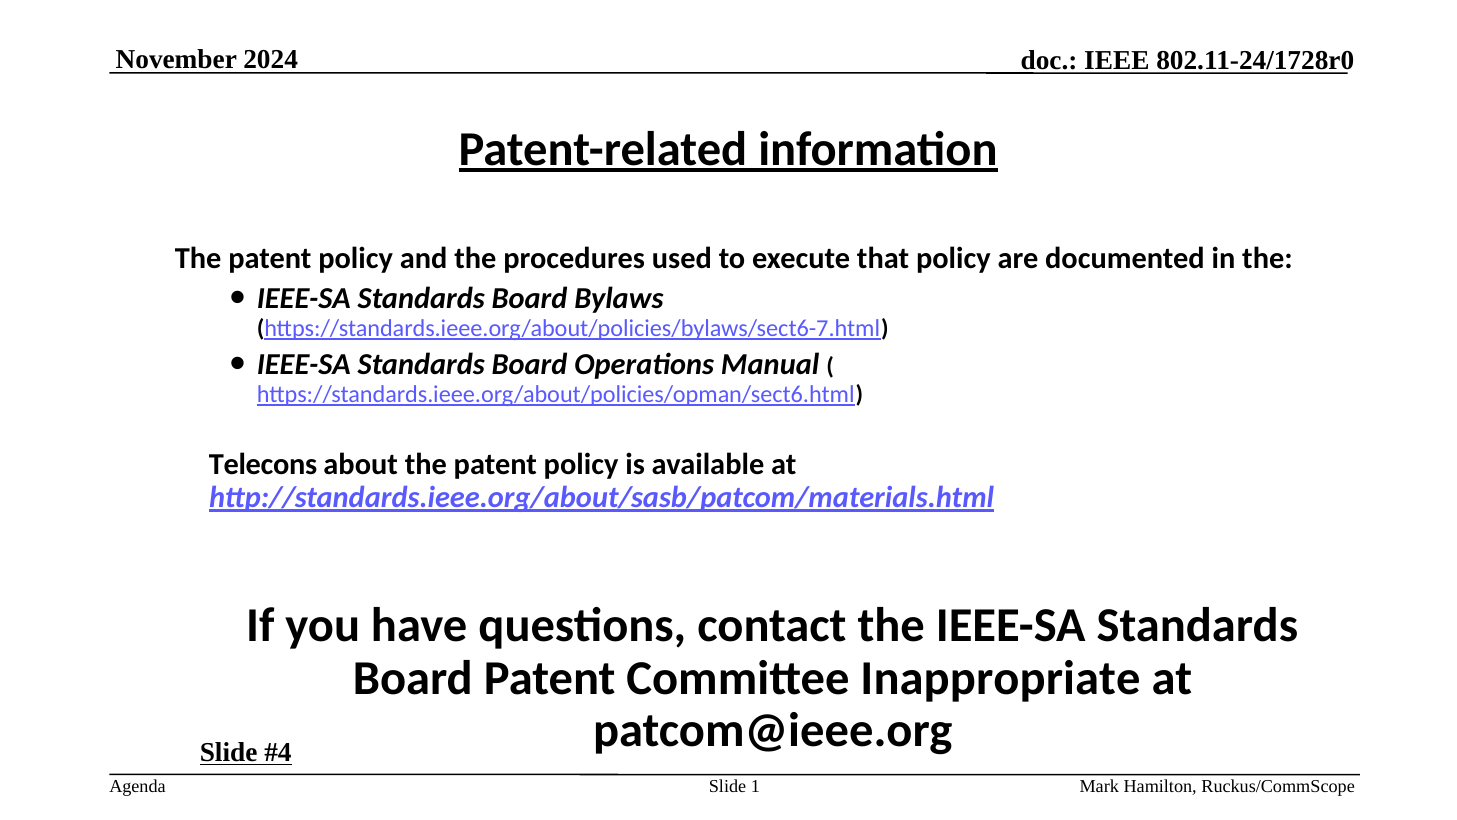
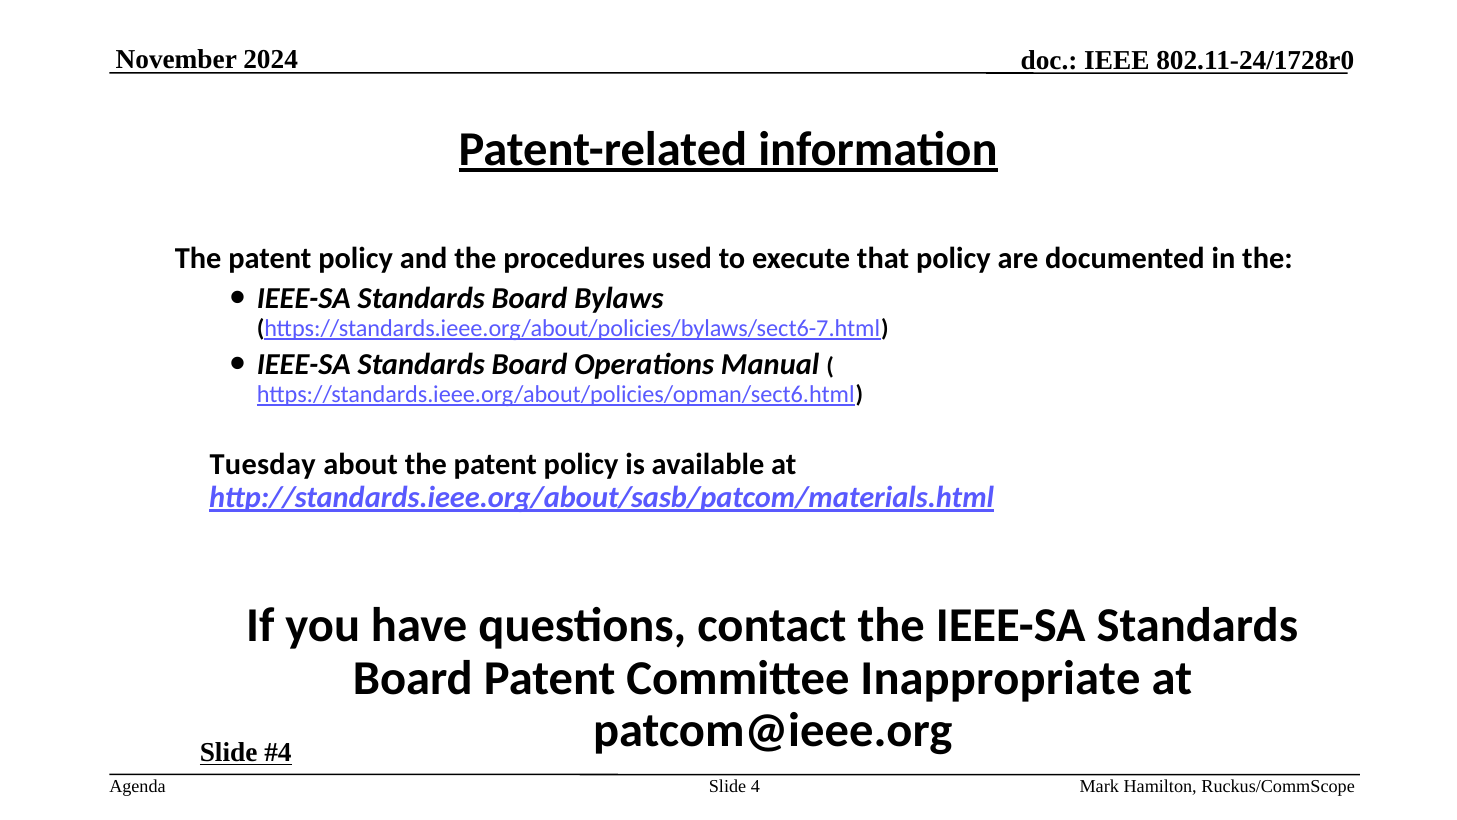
Telecons: Telecons -> Tuesday (263, 464)
1: 1 -> 4 (755, 786)
